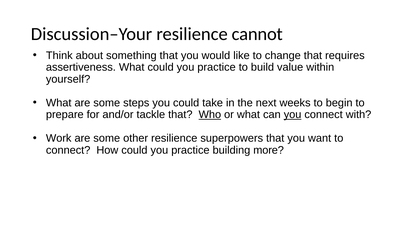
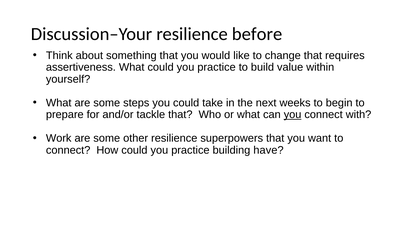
cannot: cannot -> before (257, 34)
Who underline: present -> none (210, 115)
more: more -> have (268, 150)
